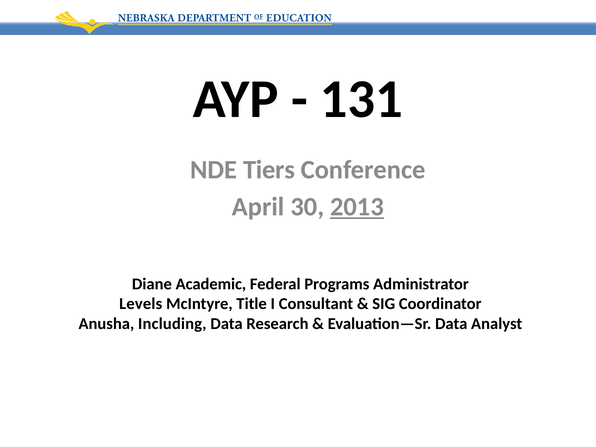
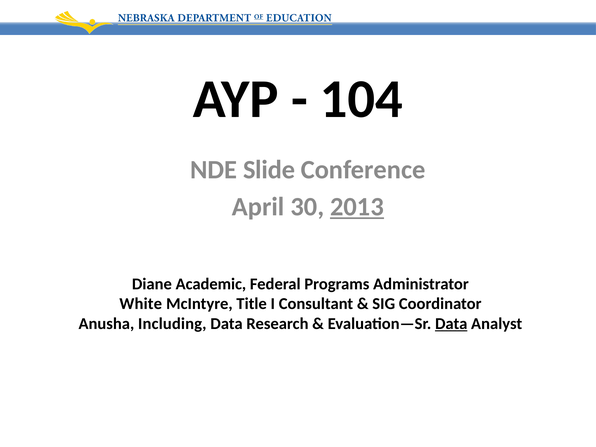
131: 131 -> 104 (361, 99)
Tiers: Tiers -> Slide (269, 170)
Levels: Levels -> White (141, 304)
Data underline: none -> present (451, 324)
